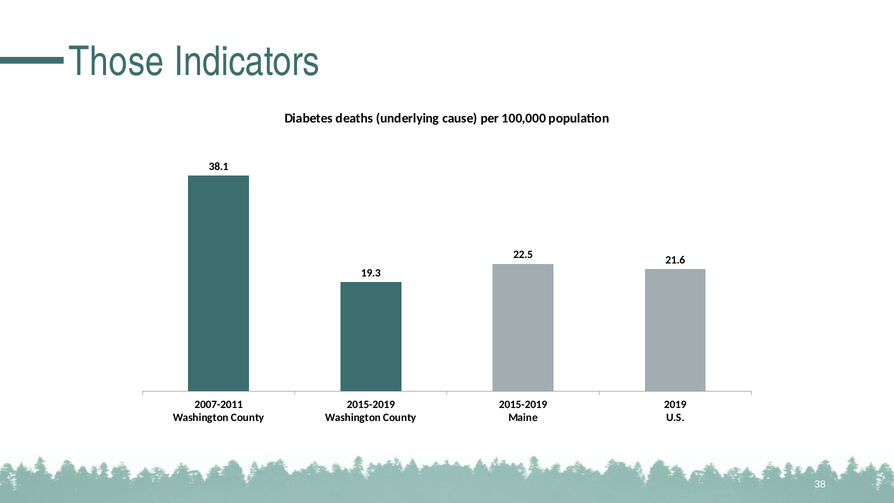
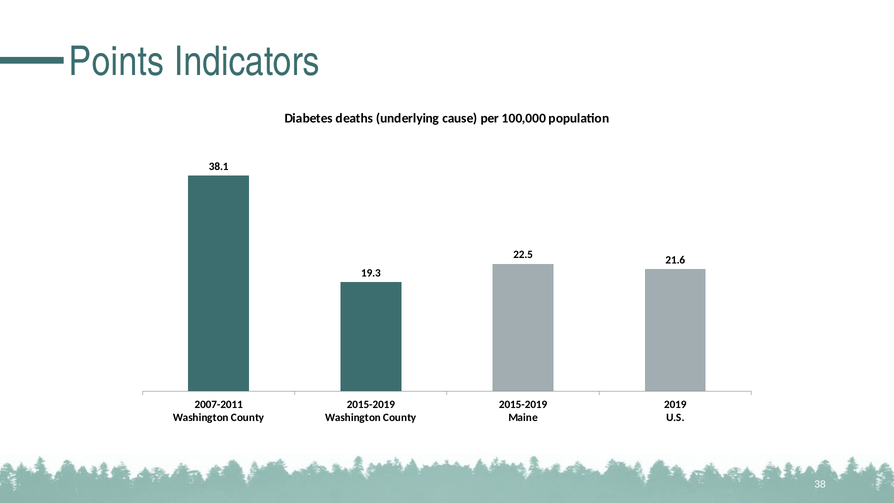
Those: Those -> Points (116, 62)
